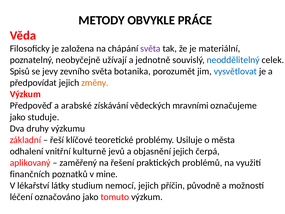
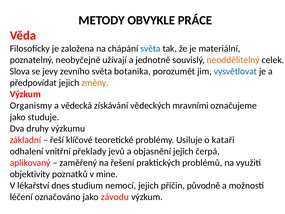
světa colour: purple -> blue (150, 49)
neoddělitelný colour: blue -> orange (233, 60)
Spisů: Spisů -> Slova (20, 71)
Předpověď: Předpověď -> Organismy (31, 106)
arabské: arabské -> vědecká (77, 106)
města: města -> kataři (223, 140)
kulturně: kulturně -> překlady (90, 151)
finančních: finančních -> objektivity (30, 174)
látky: látky -> dnes (61, 185)
tomuto: tomuto -> závodu (115, 197)
